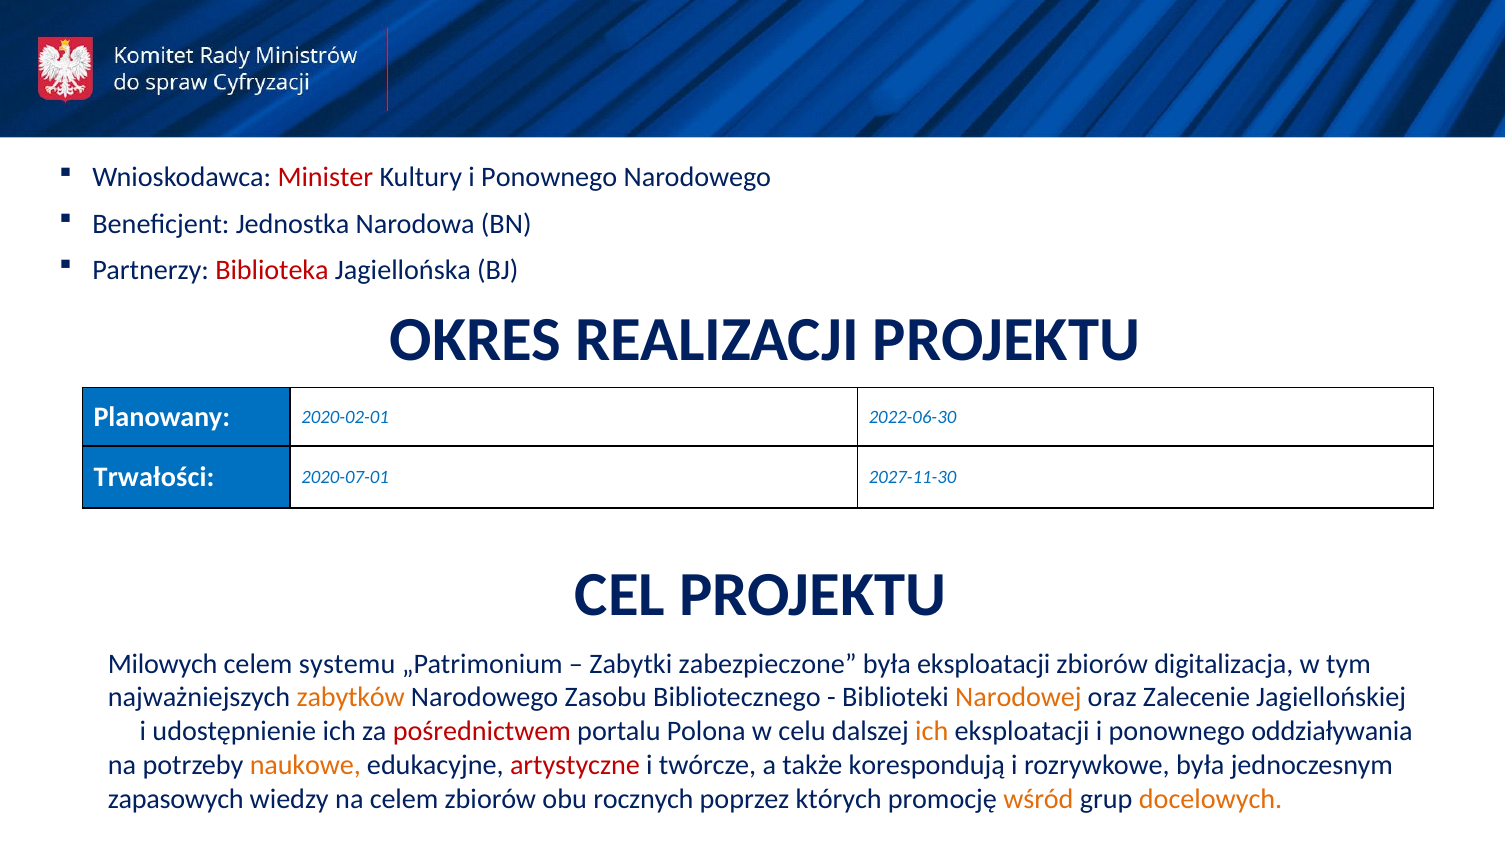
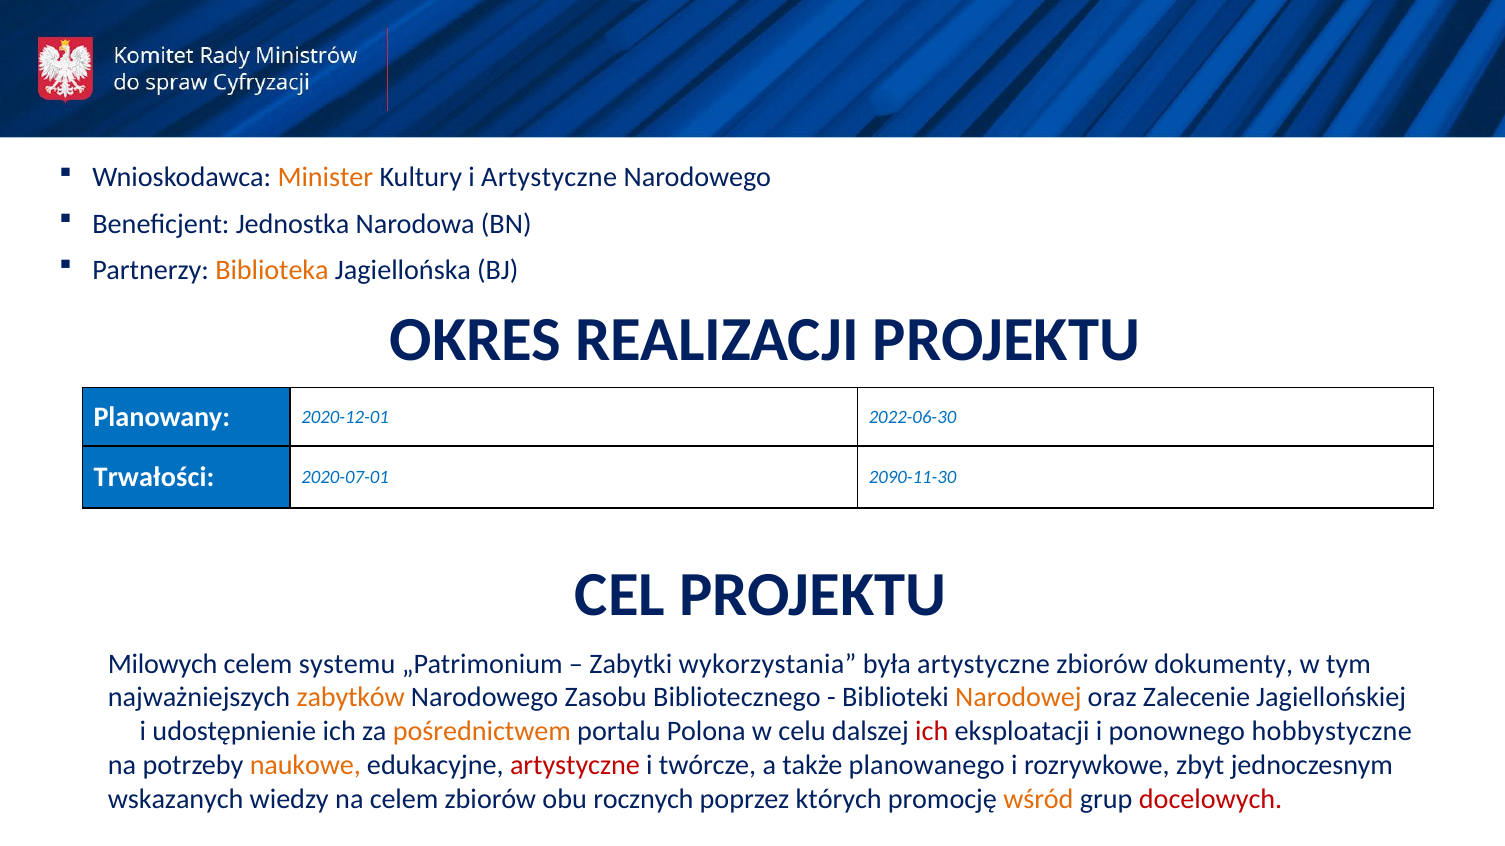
Minister colour: red -> orange (325, 178)
Kultury i Ponownego: Ponownego -> Artystyczne (549, 178)
Biblioteka colour: red -> orange (272, 270)
2020-02-01: 2020-02-01 -> 2020-12-01 (345, 417)
2027-11-30: 2027-11-30 -> 2090-11-30 (913, 478)
zabezpieczone: zabezpieczone -> wykorzystania (768, 664)
była eksploatacji: eksploatacji -> artystyczne (984, 664)
digitalizacja: digitalizacja -> dokumenty (1224, 664)
pośrednictwem colour: red -> orange (482, 732)
ich colour: orange -> red (932, 732)
oddziaływania: oddziaływania -> hobbystyczne (1332, 732)
korespondują: korespondują -> planowanego (927, 766)
rozrywkowe była: była -> zbyt (1200, 766)
zapasowych: zapasowych -> wskazanych (176, 800)
docelowych colour: orange -> red (1211, 800)
